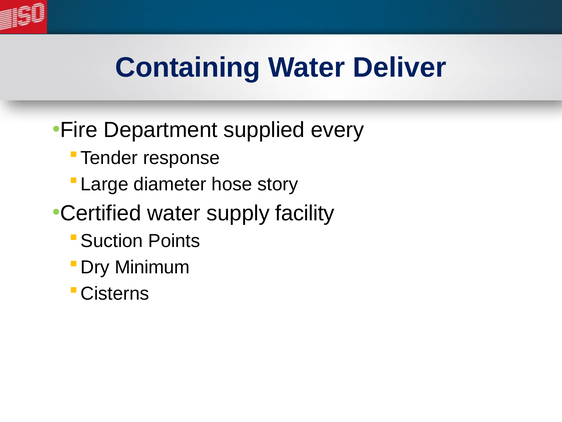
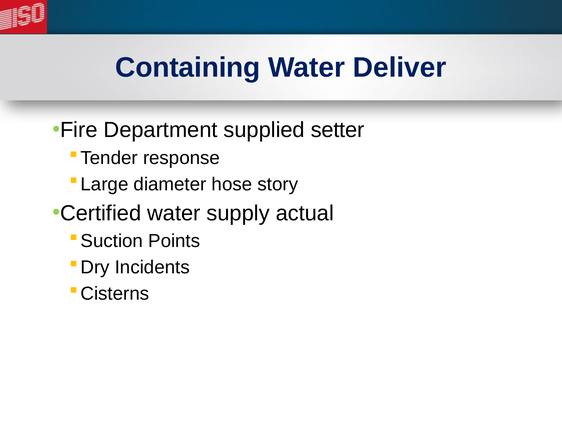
every: every -> setter (338, 130)
facility: facility -> actual (305, 213)
Minimum: Minimum -> Incidents (152, 267)
